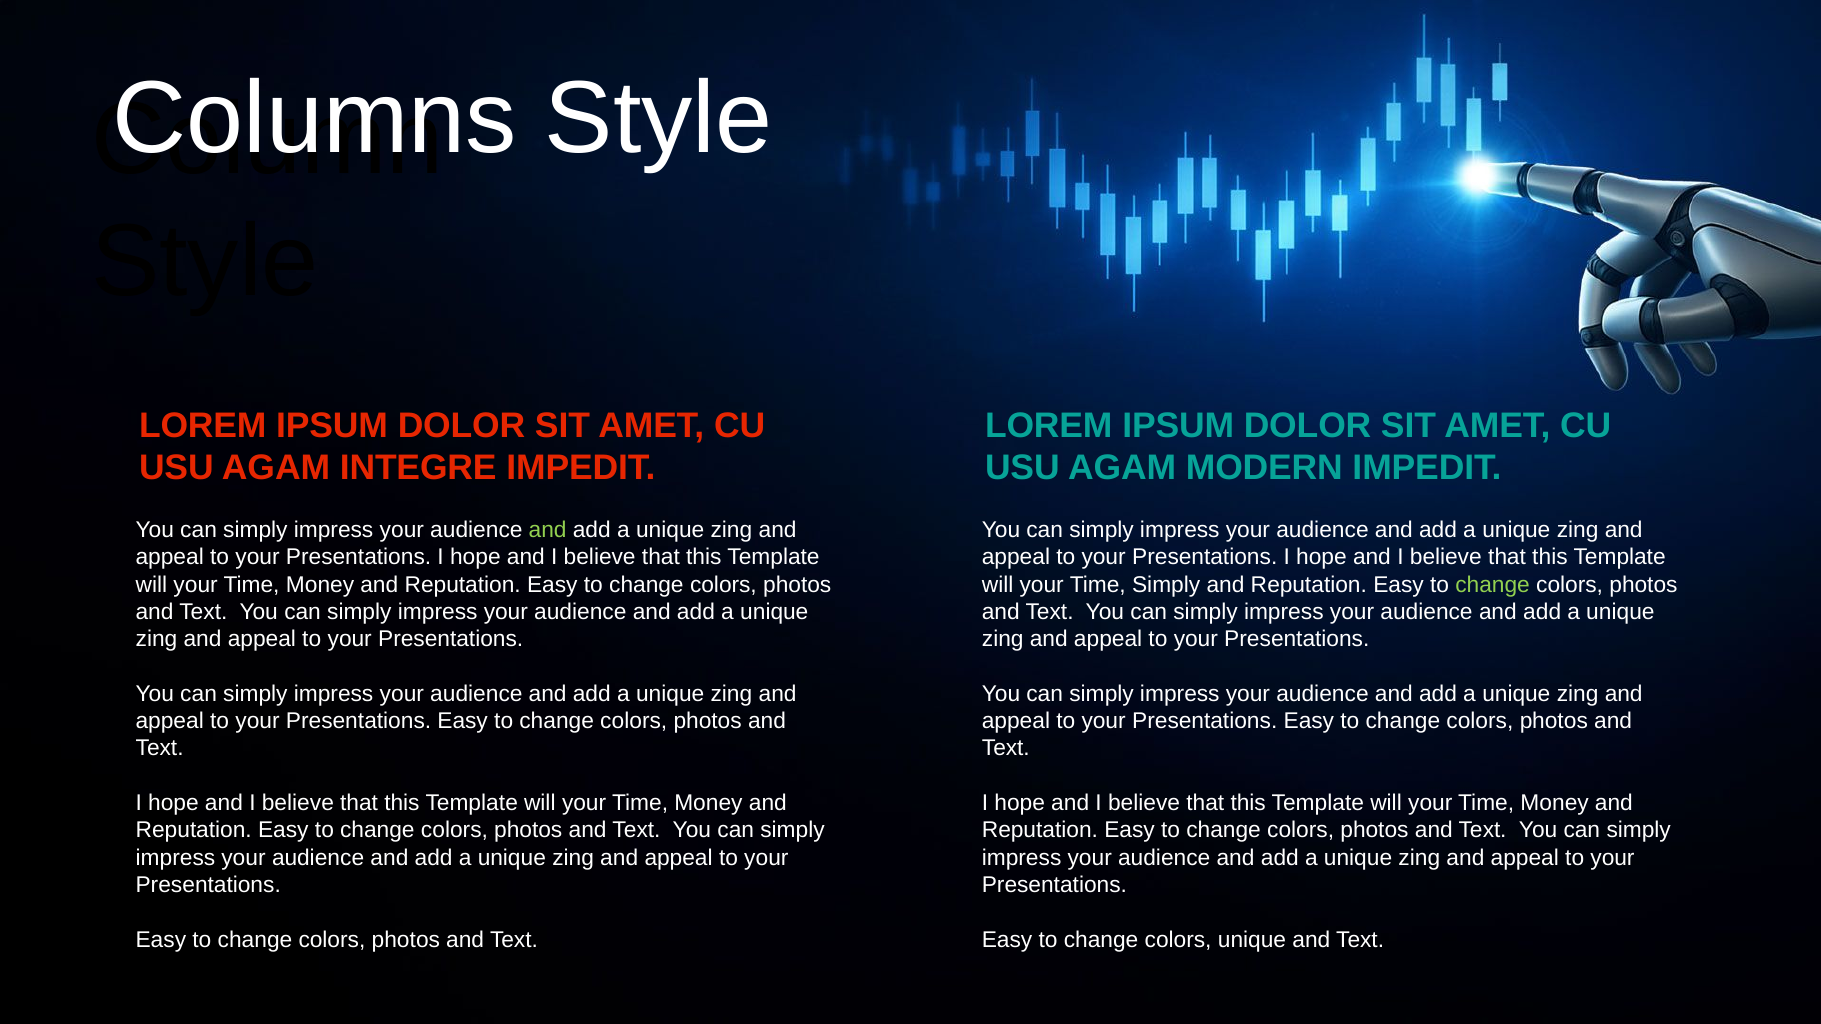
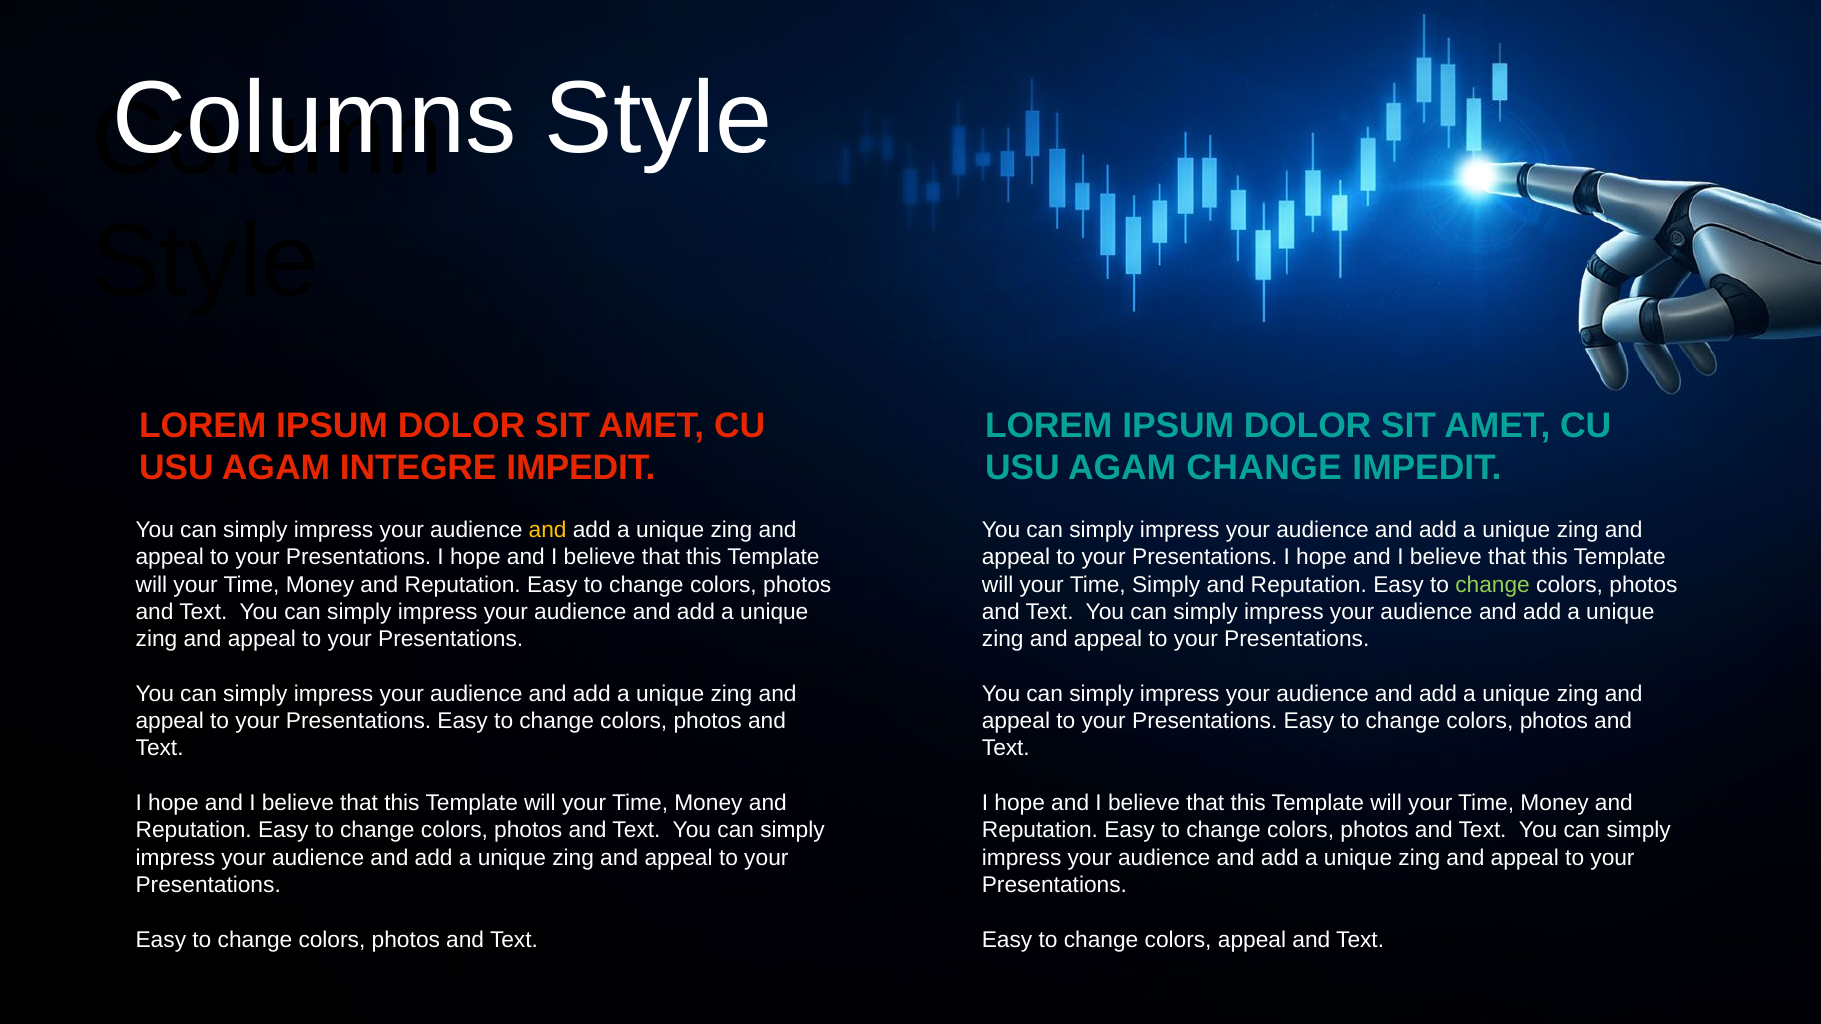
AGAM MODERN: MODERN -> CHANGE (1264, 468)
and colour: light green -> yellow (548, 530)
colors unique: unique -> appeal (1252, 940)
